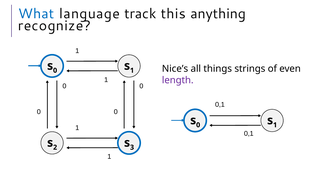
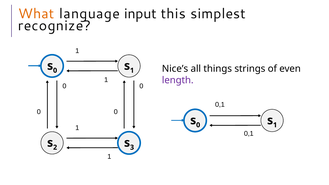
What colour: blue -> orange (36, 14)
track: track -> input (140, 14)
anything: anything -> simplest (218, 14)
